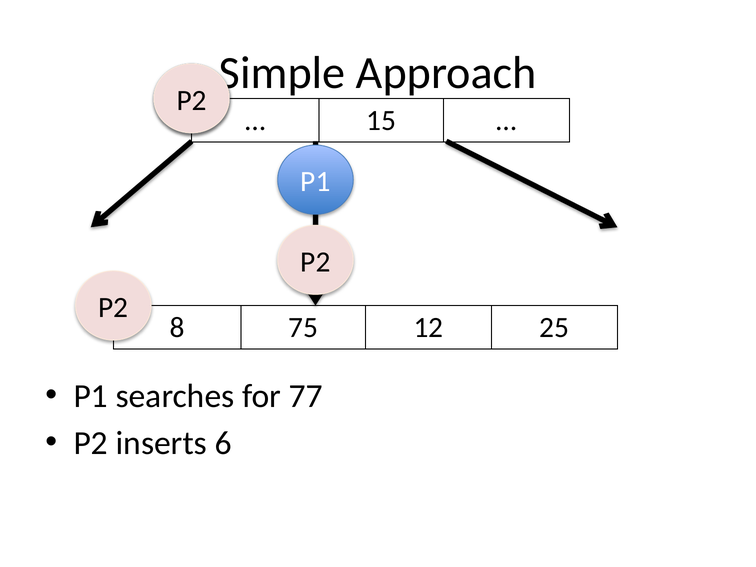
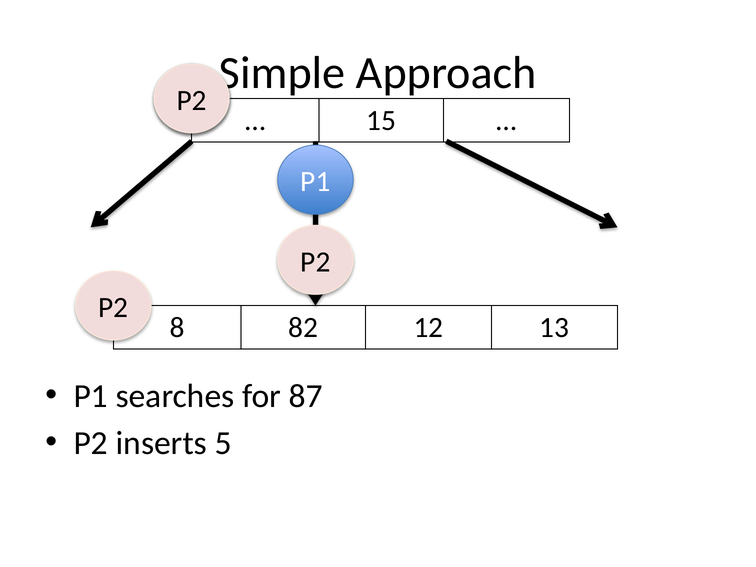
75: 75 -> 82 (303, 328)
25: 25 -> 13 (554, 328)
77: 77 -> 87 (306, 396)
6: 6 -> 5 (223, 443)
